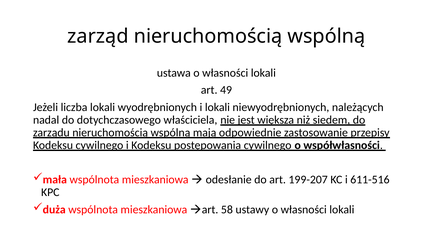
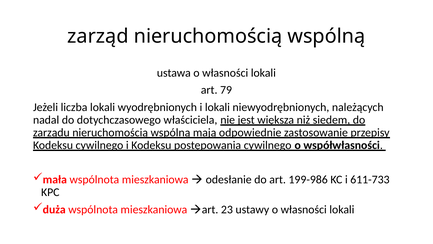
49: 49 -> 79 (226, 90)
199-207: 199-207 -> 199-986 (308, 179)
611-516: 611-516 -> 611-733 (370, 179)
58: 58 -> 23 (227, 209)
